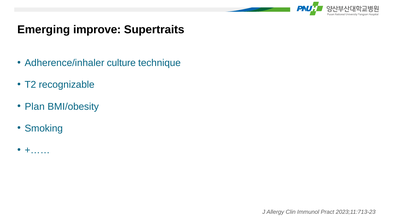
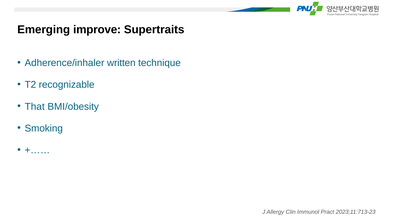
culture: culture -> written (121, 63)
Plan: Plan -> That (35, 107)
